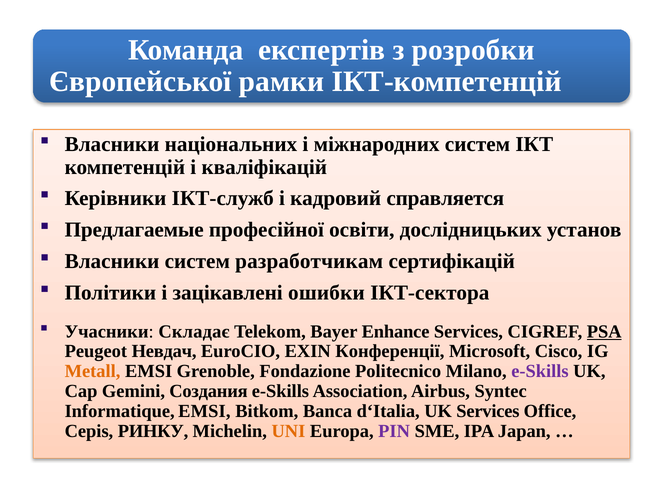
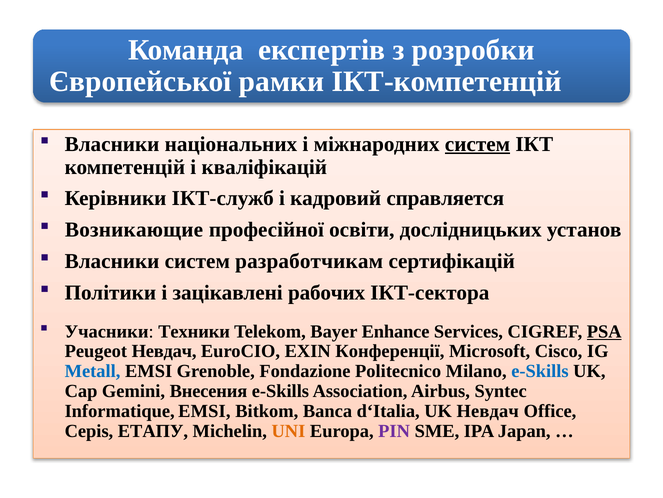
систем underline: none -> present (477, 144)
Предлагаемые: Предлагаемые -> Возникающие (134, 230)
ошибки: ошибки -> рабочих (327, 292)
Складає: Складає -> Техники (194, 331)
Metall colour: orange -> blue (93, 371)
e-Skills colour: purple -> blue (540, 371)
Создания: Создания -> Внесения (208, 391)
UK Services: Services -> Невдач (488, 410)
РИНКУ: РИНКУ -> ЕТАПУ (153, 430)
